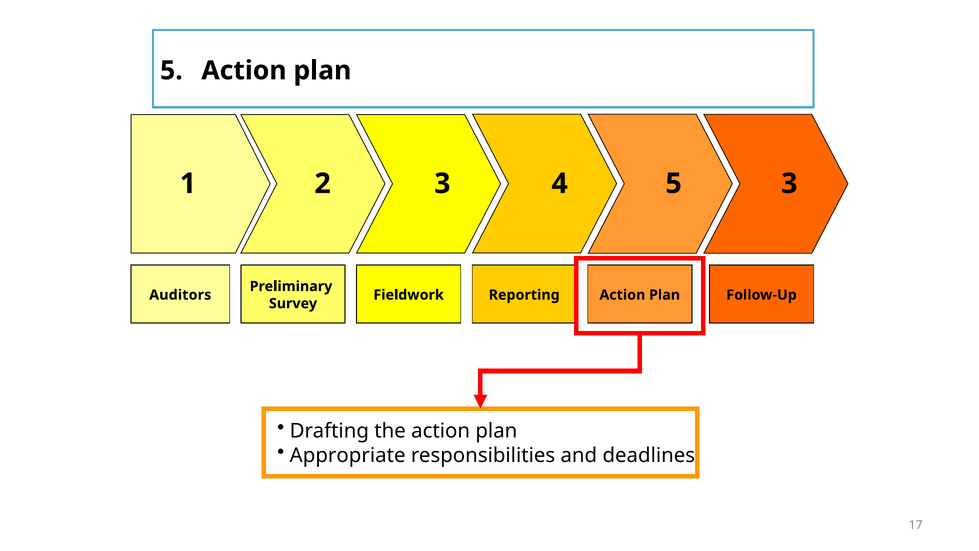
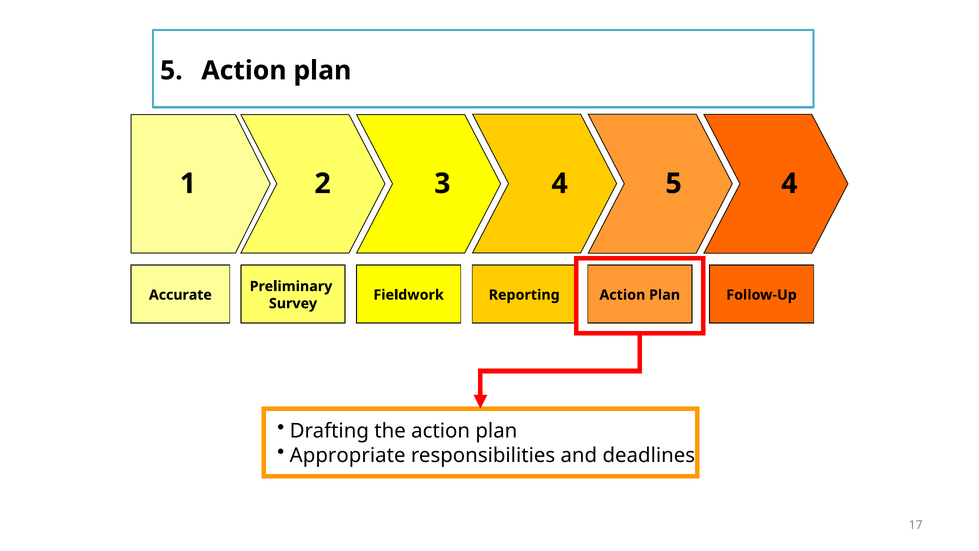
5 3: 3 -> 4 (789, 183)
Auditors: Auditors -> Accurate (180, 295)
